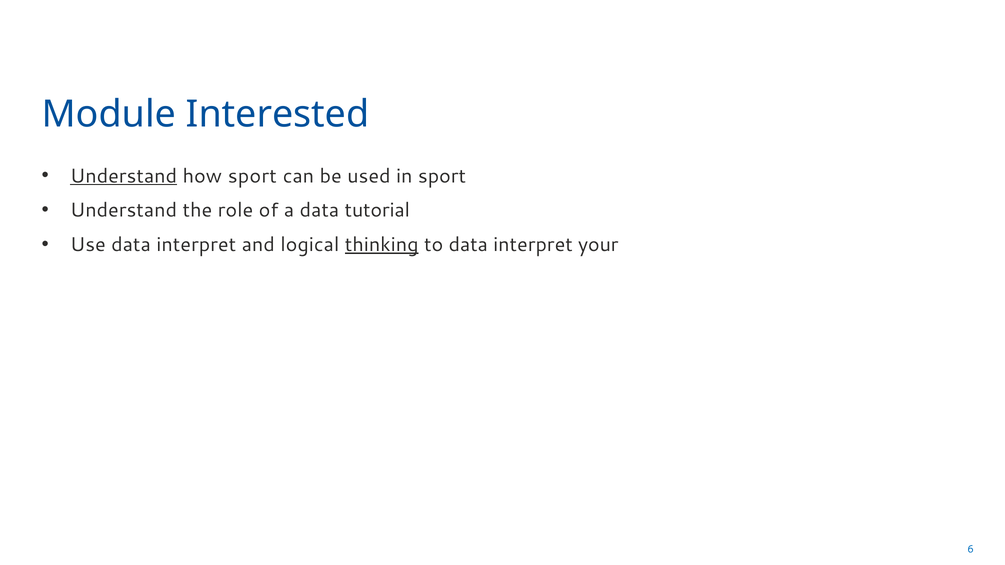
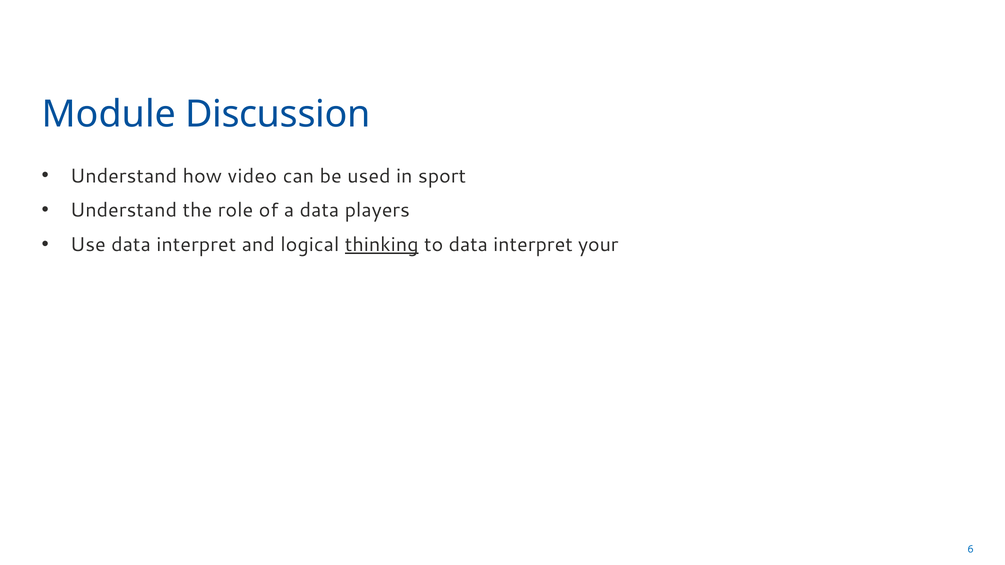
Interested: Interested -> Discussion (278, 114)
Understand underline: present -> none (124, 176)
how sport: sport -> video (252, 176)
tutorial: tutorial -> players (377, 210)
